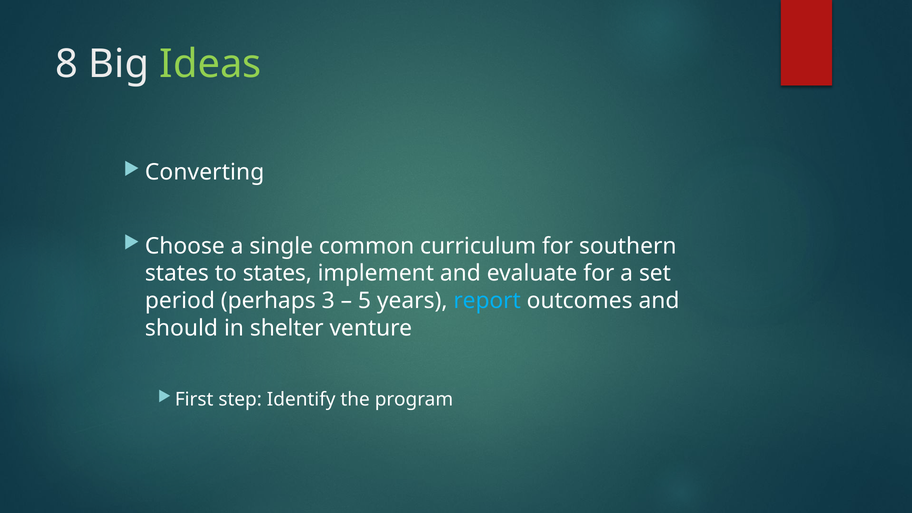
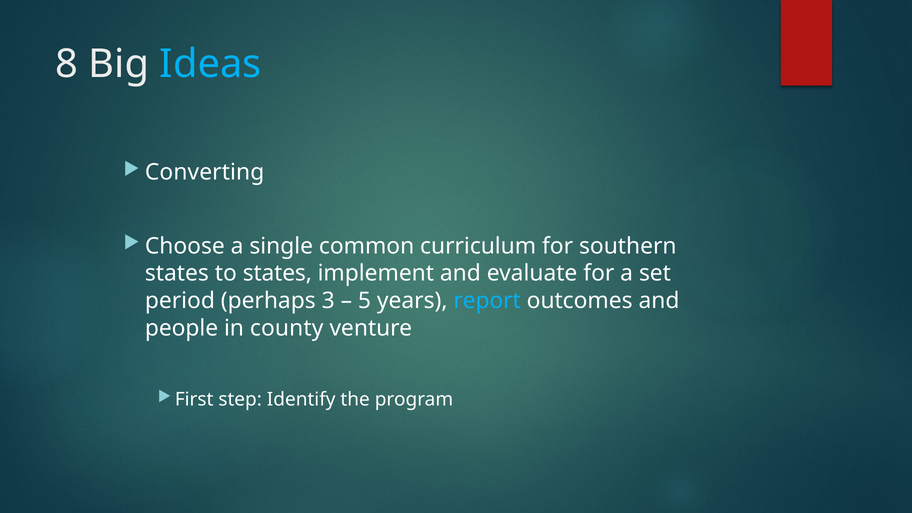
Ideas colour: light green -> light blue (210, 64)
should: should -> people (182, 328)
shelter: shelter -> county (287, 328)
